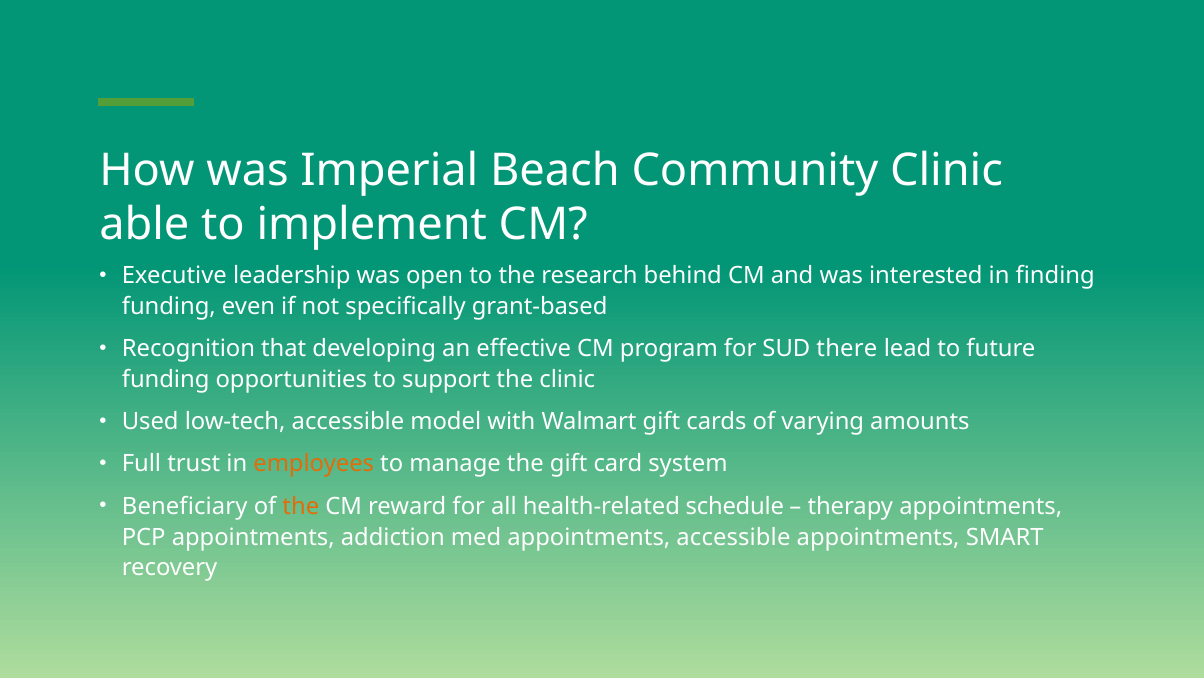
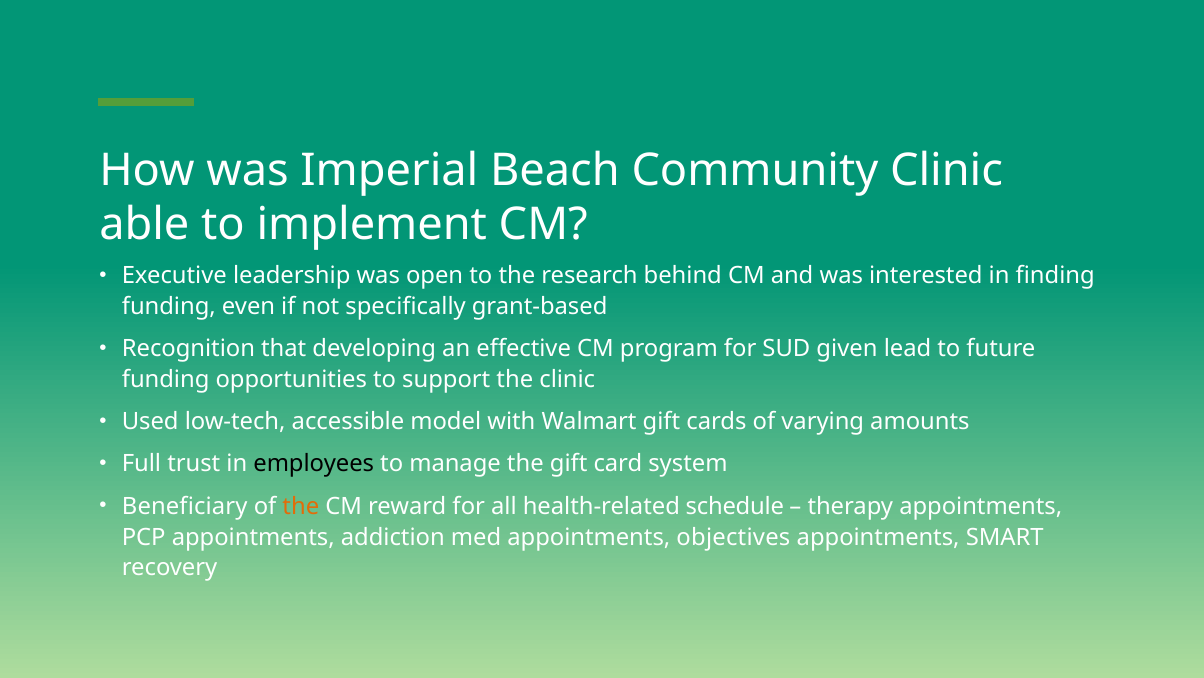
there: there -> given (847, 348)
employees colour: orange -> black (314, 464)
appointments accessible: accessible -> objectives (733, 537)
